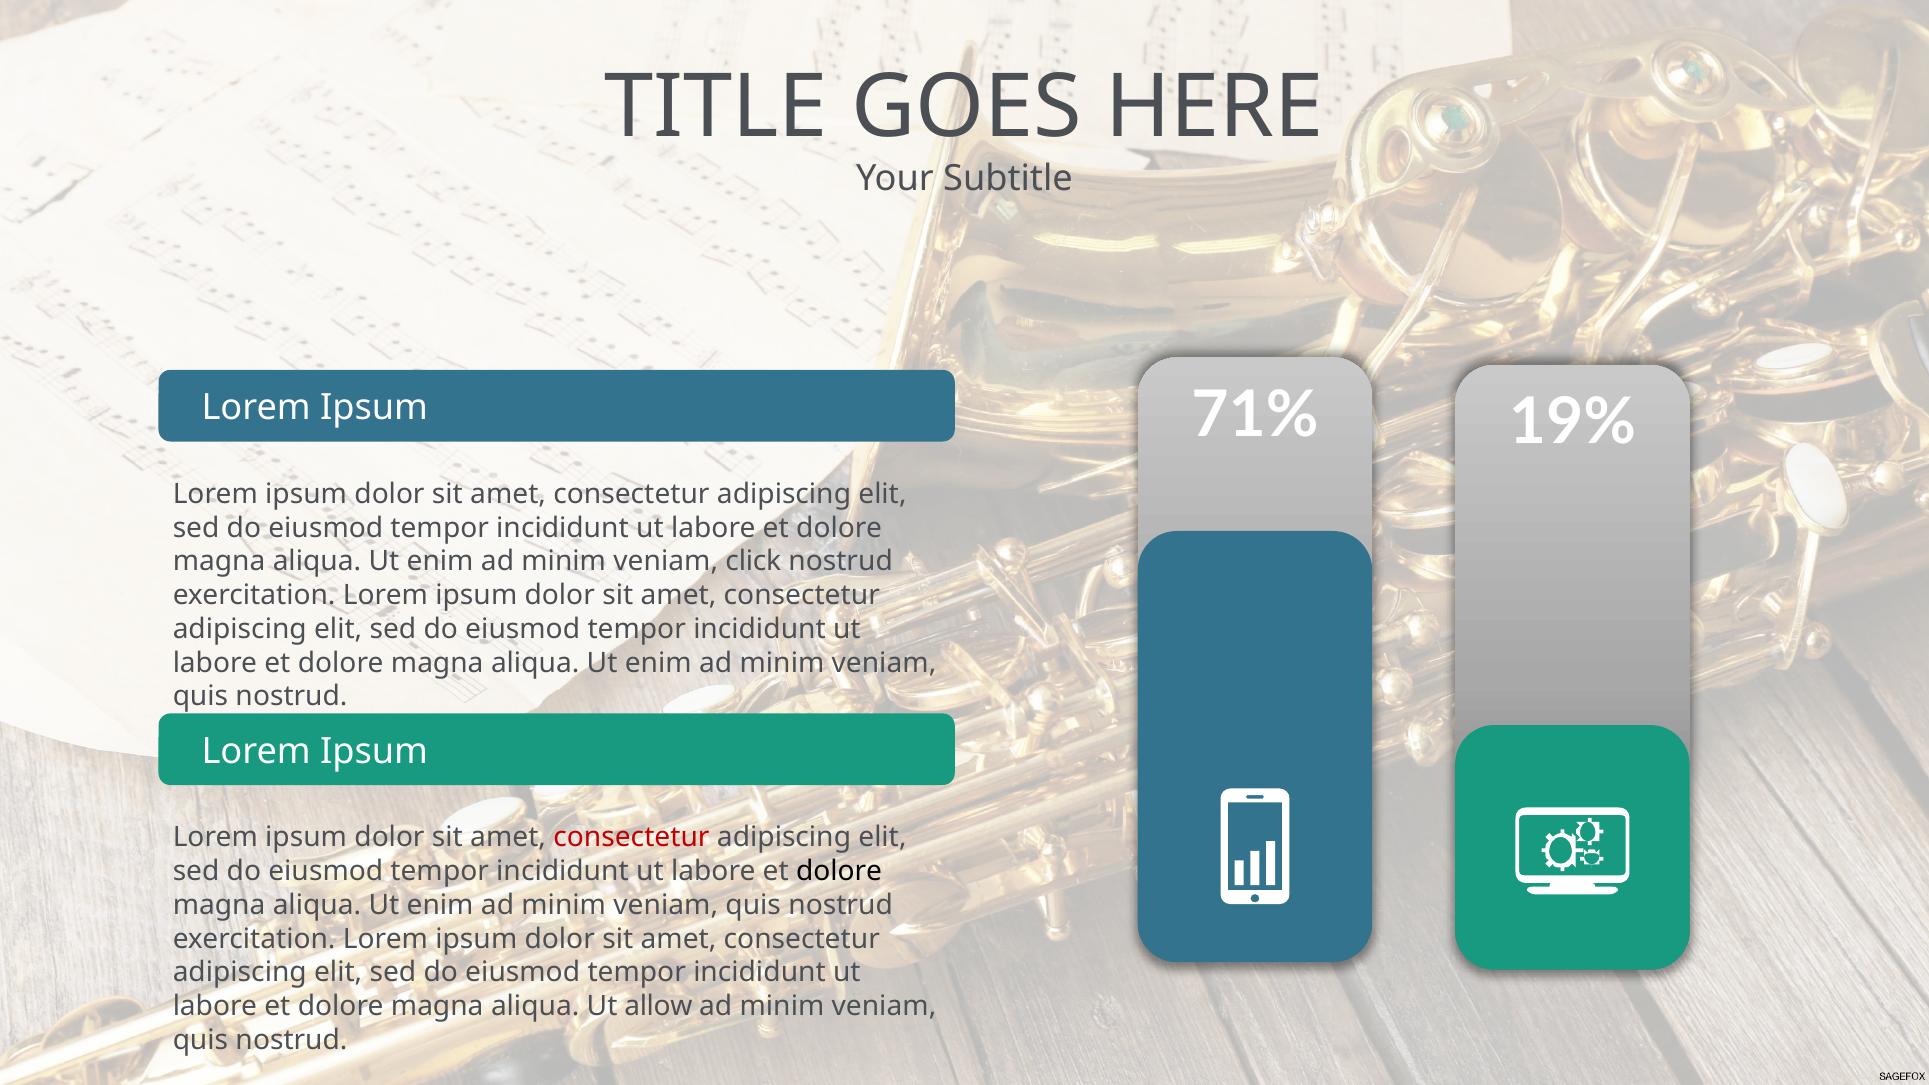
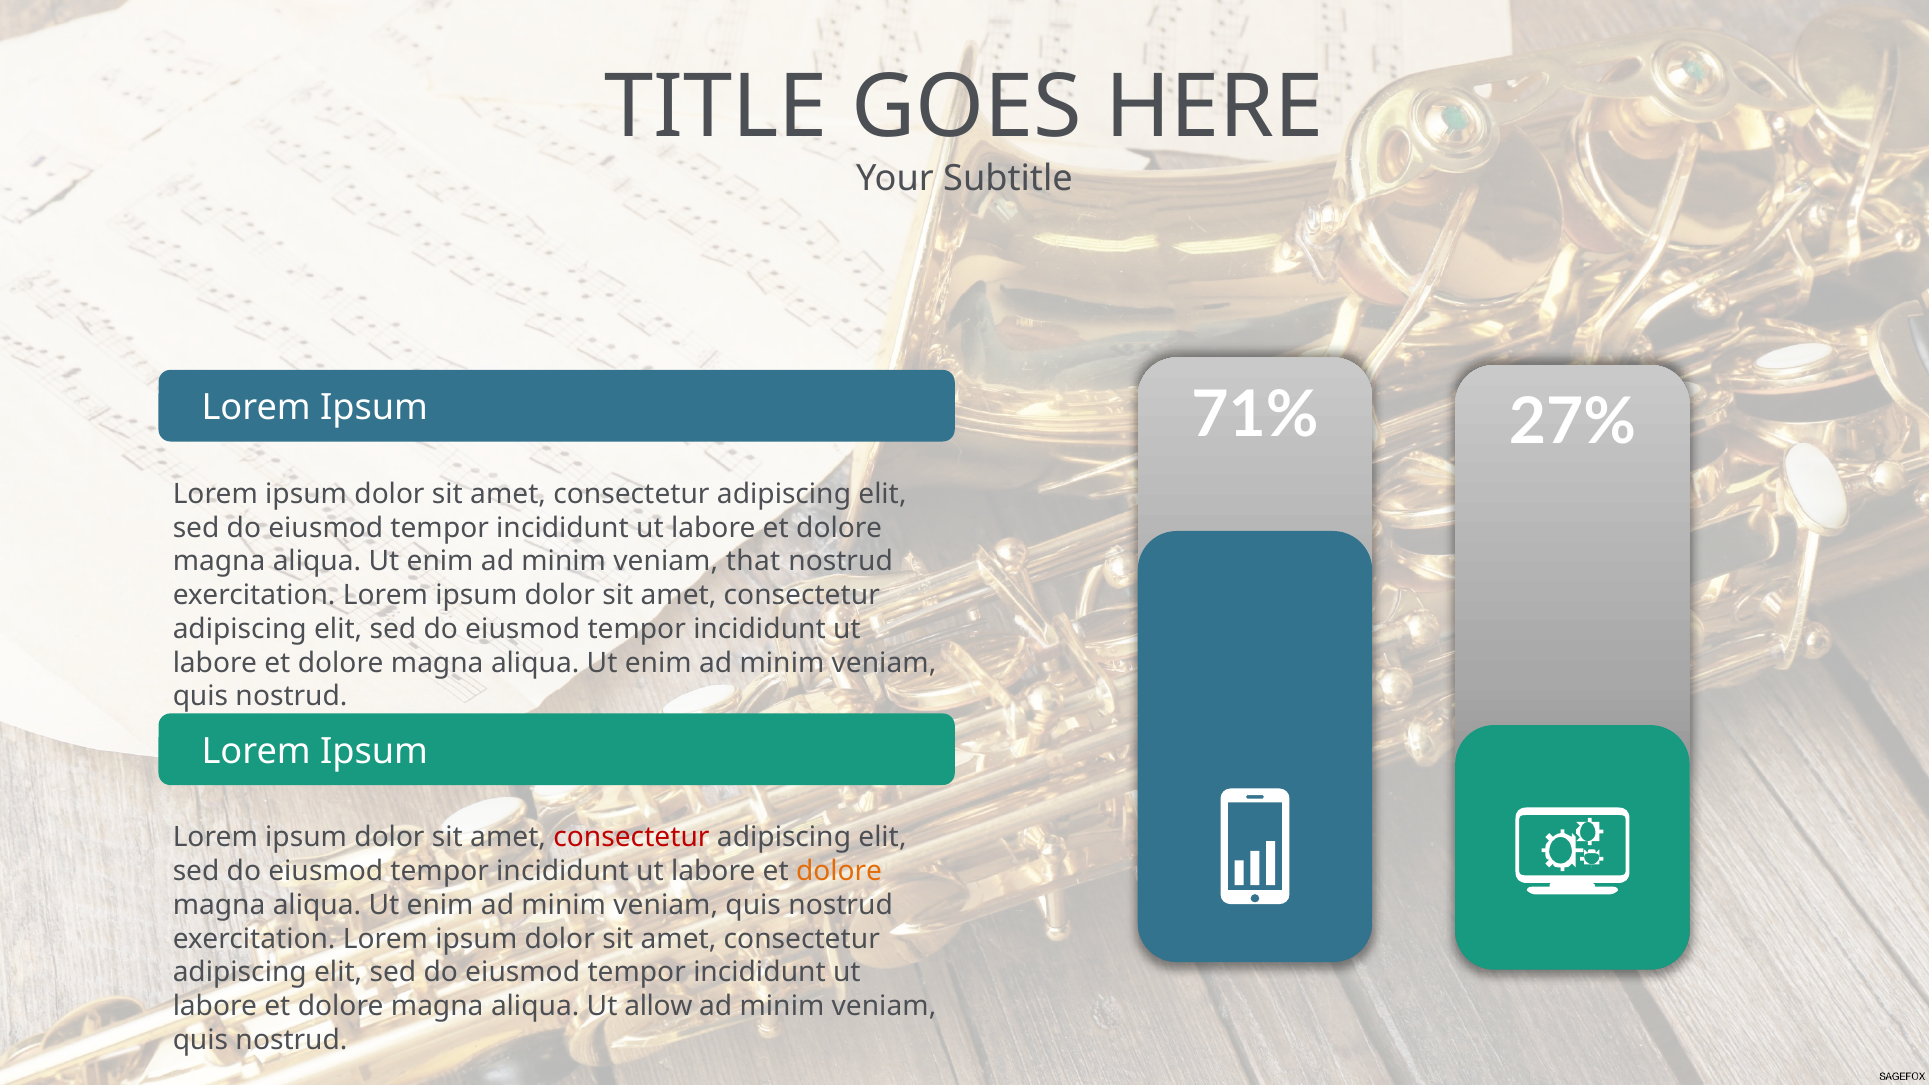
19%: 19% -> 27% (1572, 423)
click: click -> that (753, 562)
dolore colour: black -> orange (839, 871)
